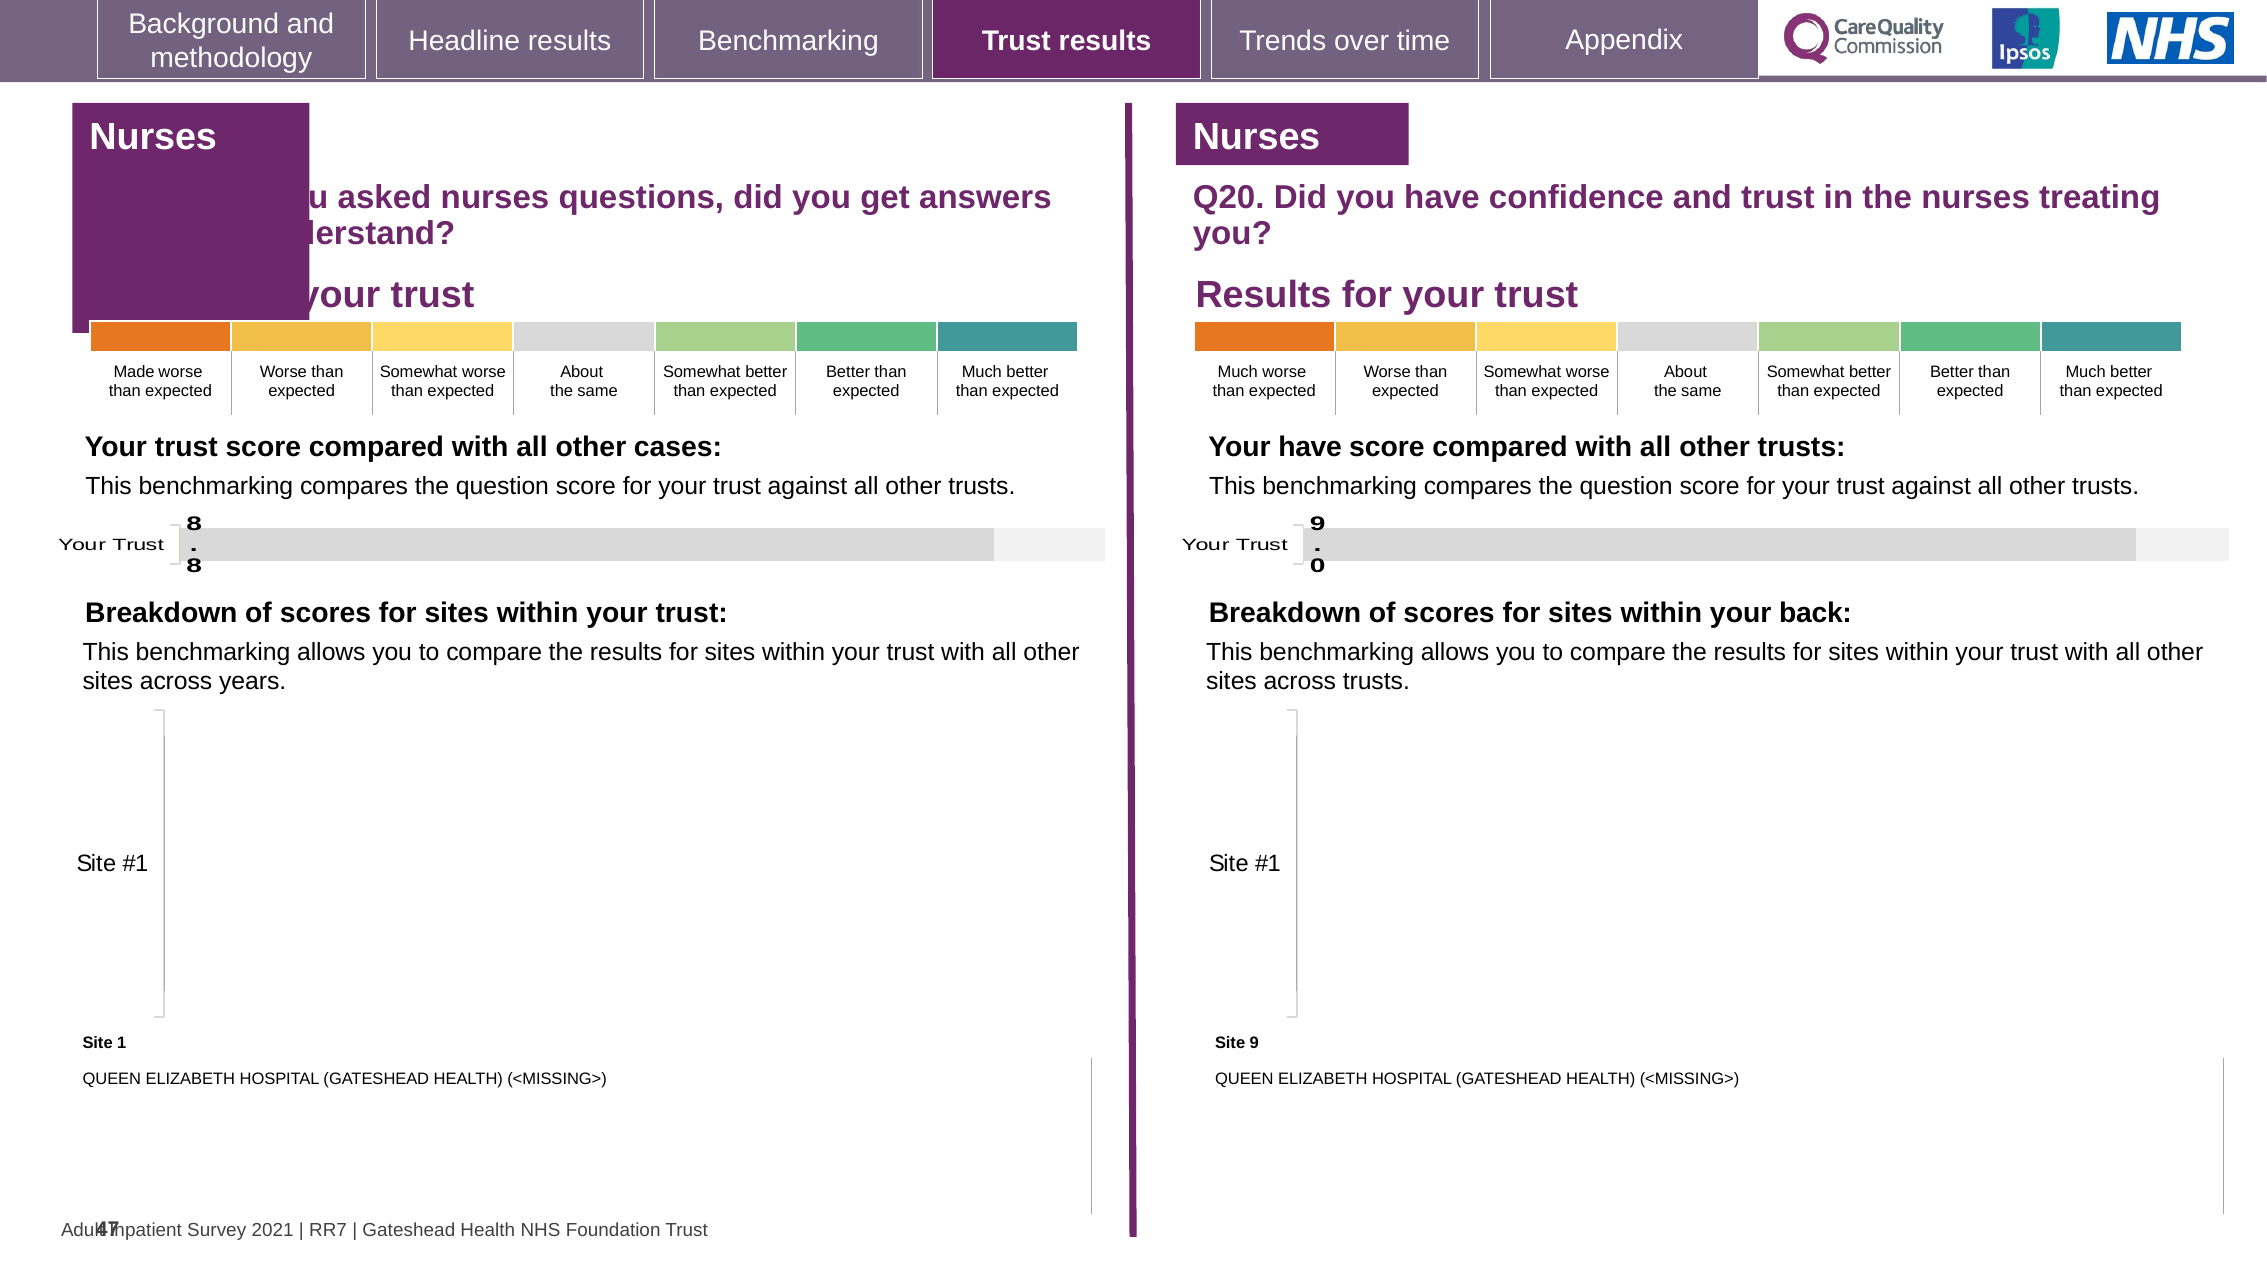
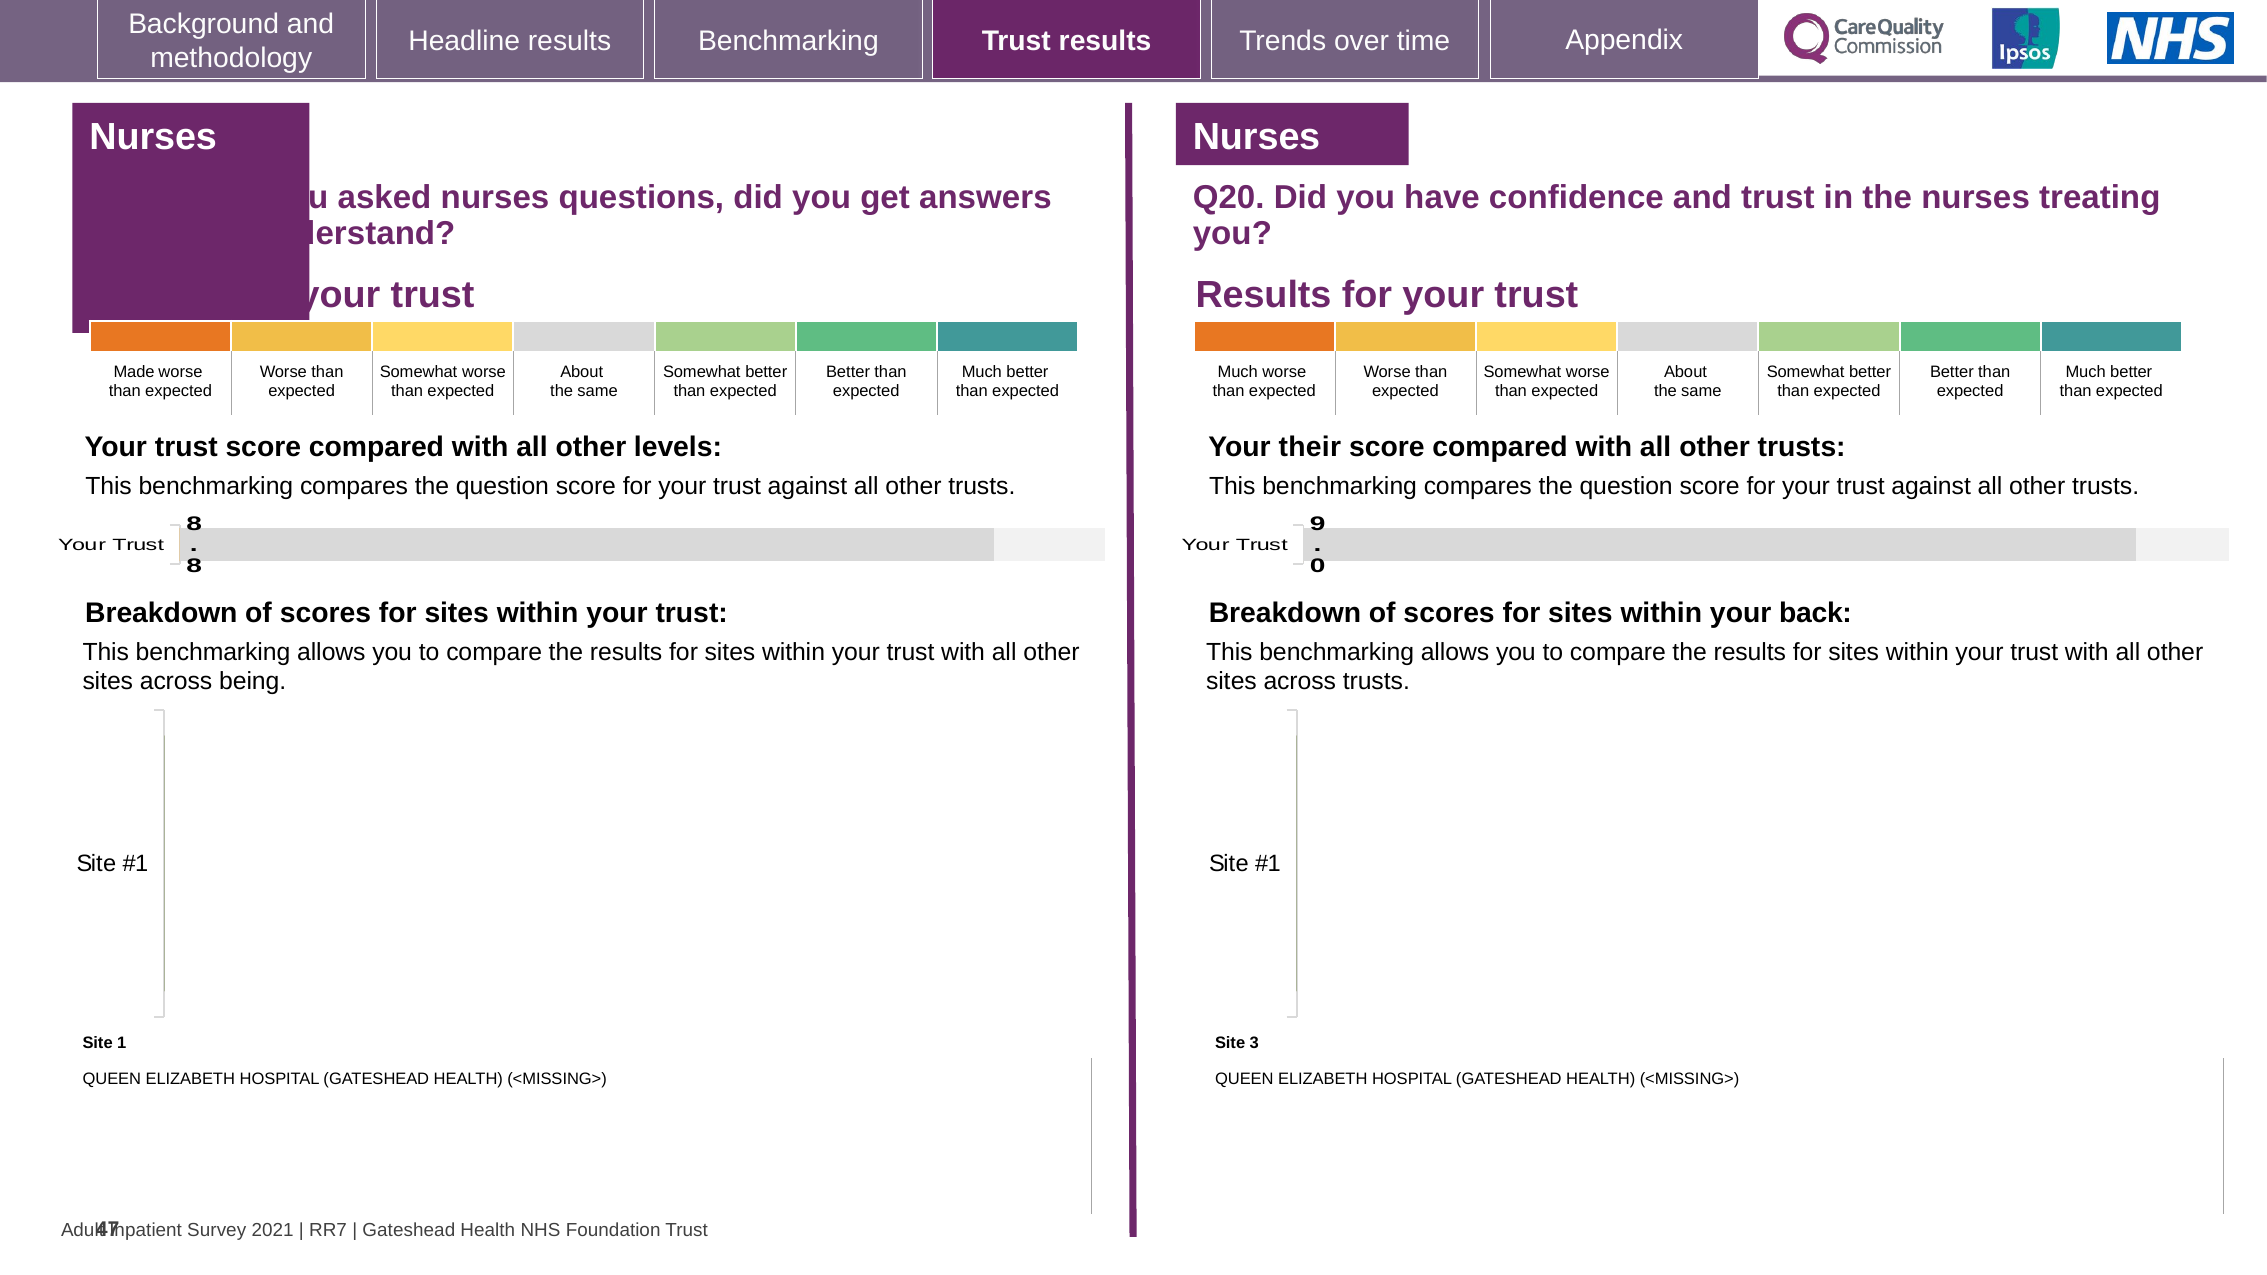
cases: cases -> levels (678, 447)
Your have: have -> their (1310, 447)
years: years -> being (253, 682)
Site 9: 9 -> 3 (1254, 1043)
